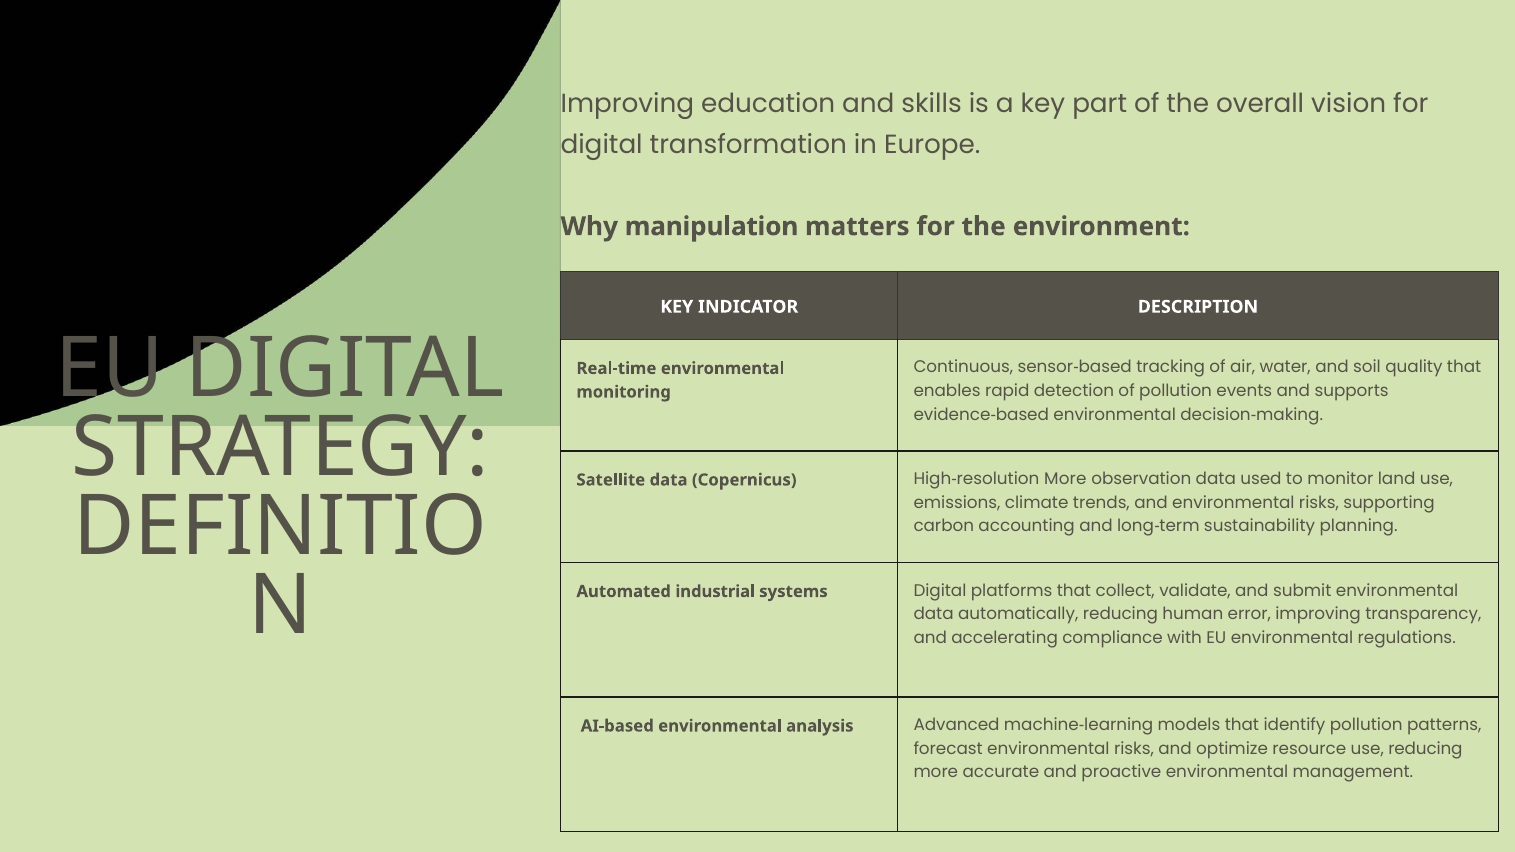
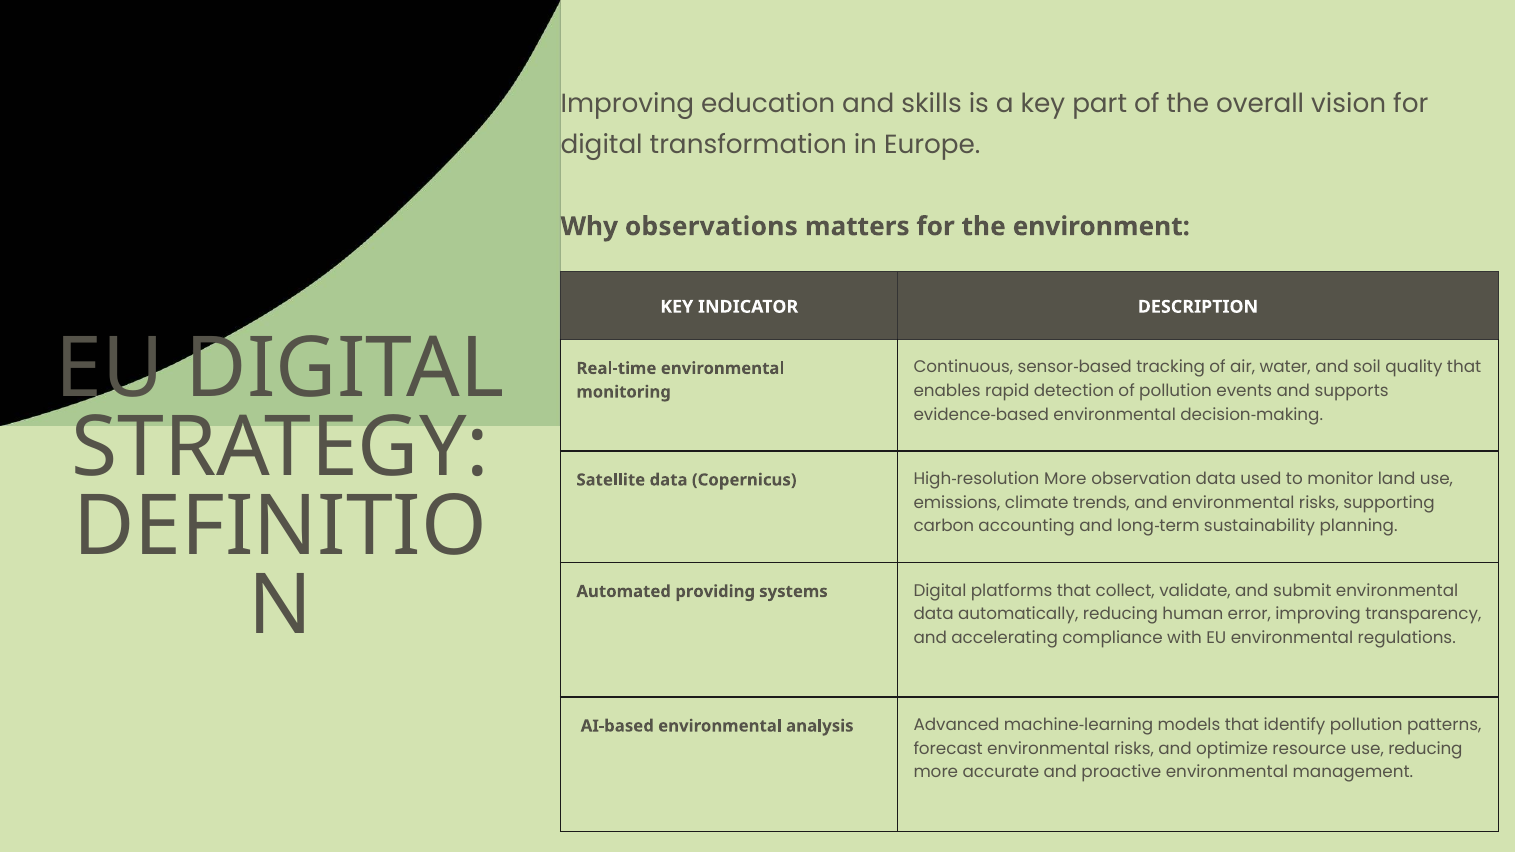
manipulation: manipulation -> observations (711, 227)
industrial: industrial -> providing (715, 592)
